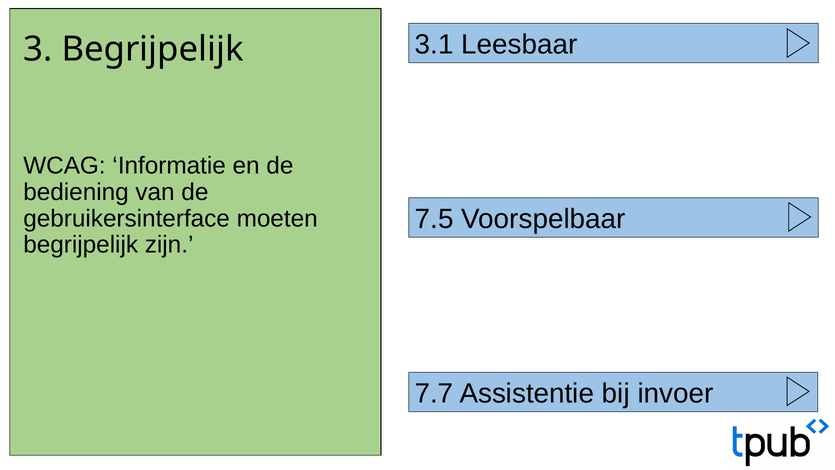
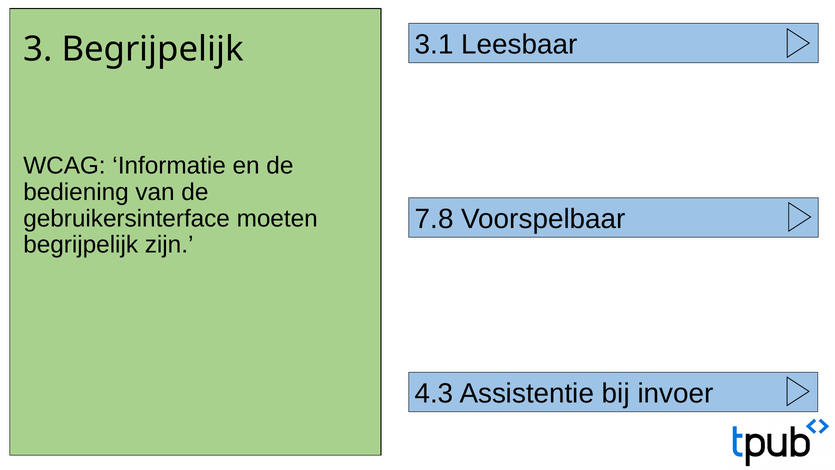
7.5: 7.5 -> 7.8 (434, 219)
7.7: 7.7 -> 4.3 (434, 393)
